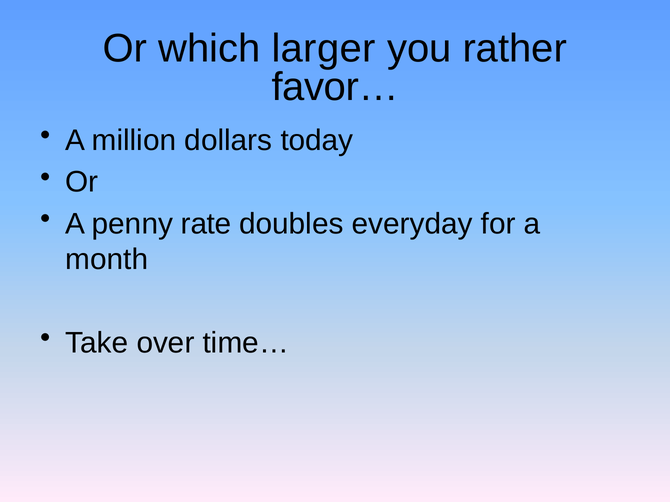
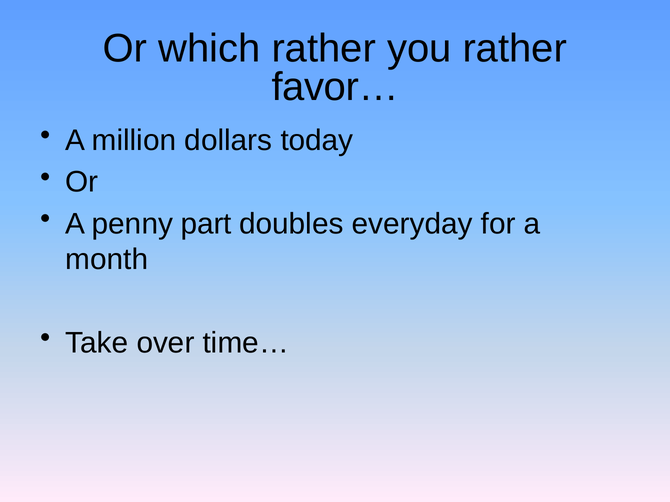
which larger: larger -> rather (324, 49)
rate: rate -> part (206, 224)
